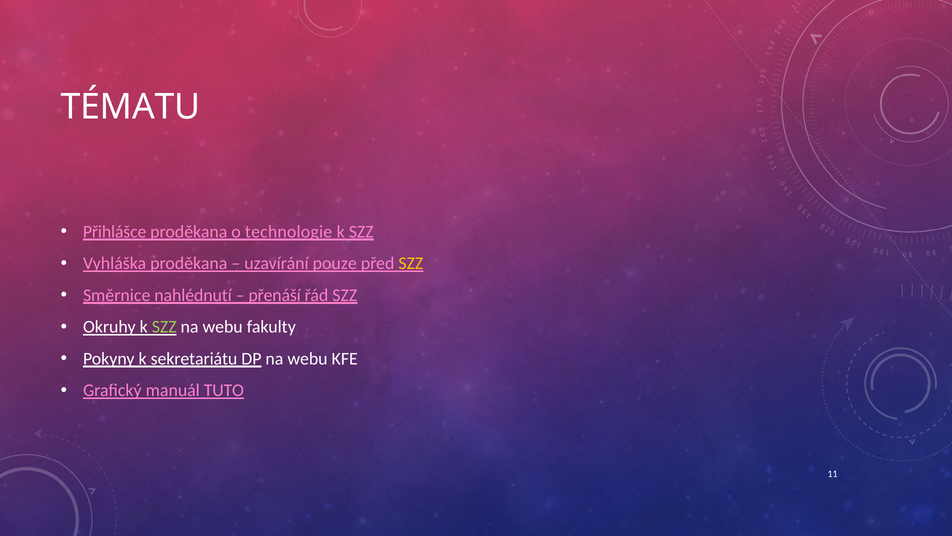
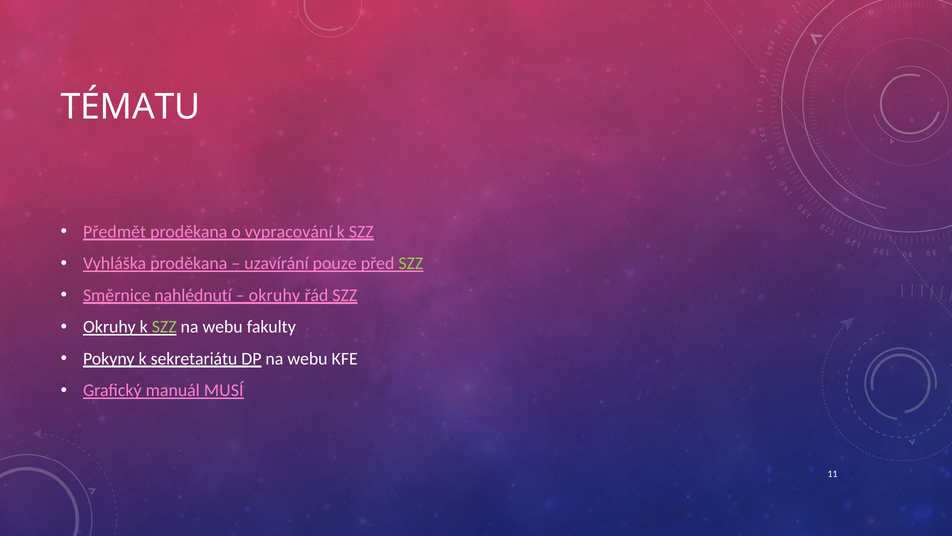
Přihlášce: Přihlášce -> Předmět (115, 231)
technologie: technologie -> vypracování (289, 231)
SZZ colour: yellow -> light green (411, 263)
přenáší: přenáší -> okruhy (274, 295)
TUTO: TUTO -> MUSÍ (224, 390)
